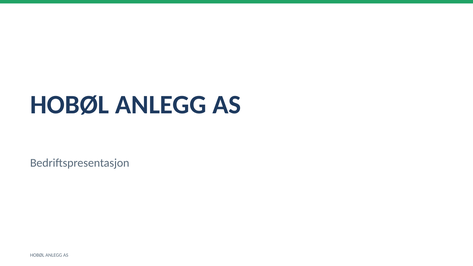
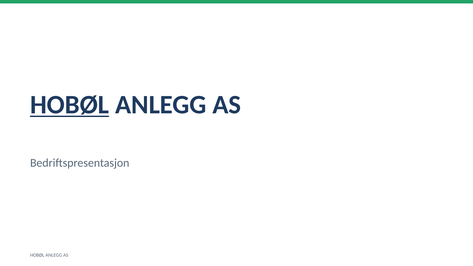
HOBØL underline: none -> present (70, 105)
